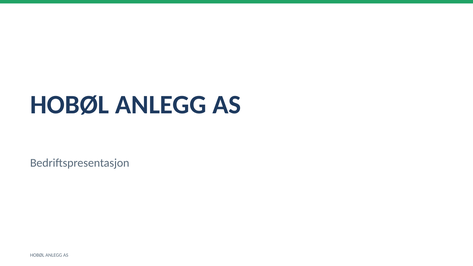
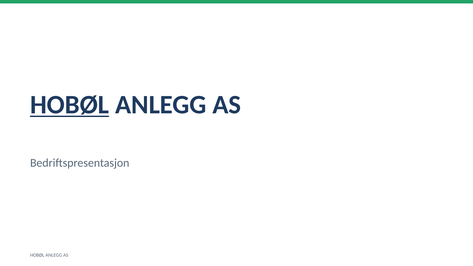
HOBØL underline: none -> present (70, 105)
